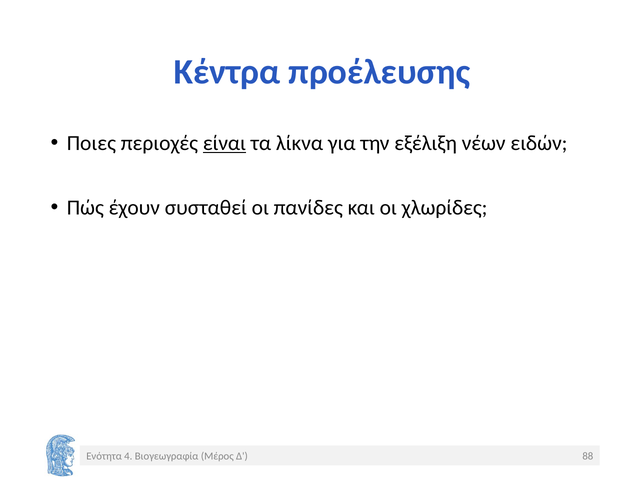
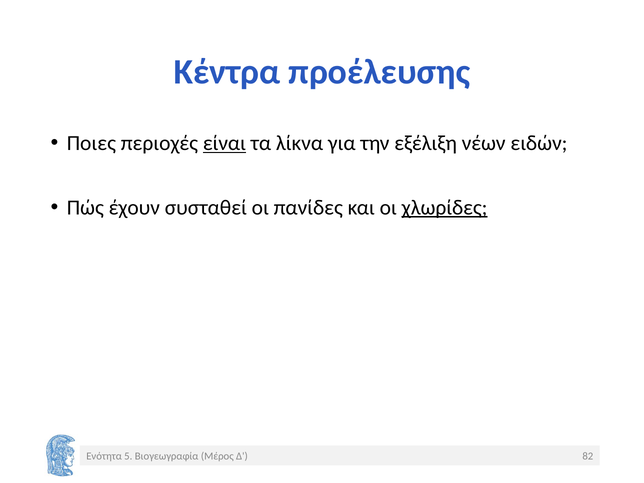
χλωρίδες underline: none -> present (445, 208)
4: 4 -> 5 (128, 456)
88: 88 -> 82 (588, 456)
